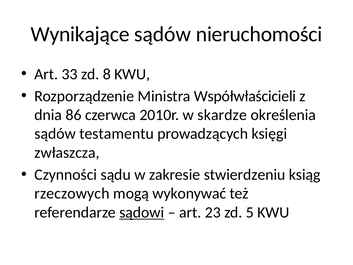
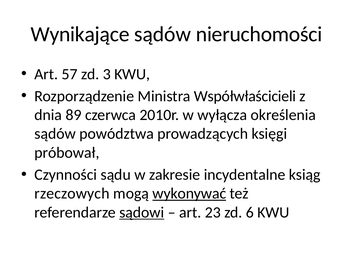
33: 33 -> 57 (70, 74)
8: 8 -> 3 (107, 74)
86: 86 -> 89 (74, 115)
skardze: skardze -> wyłącza (222, 115)
testamentu: testamentu -> powództwa (117, 134)
zwłaszcza: zwłaszcza -> próbował (67, 153)
stwierdzeniu: stwierdzeniu -> incydentalne (245, 174)
wykonywać underline: none -> present (189, 193)
5: 5 -> 6 (250, 212)
